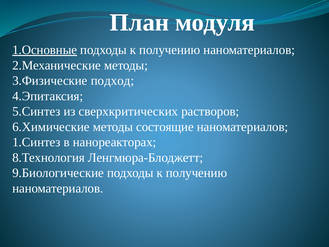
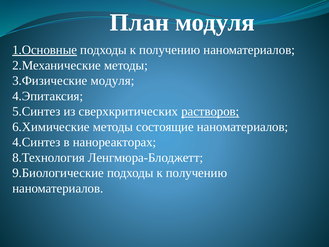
3.Физические подход: подход -> модуля (112, 81)
растворов underline: none -> present (210, 111)
1.Синтез: 1.Синтез -> 4.Синтез (36, 142)
